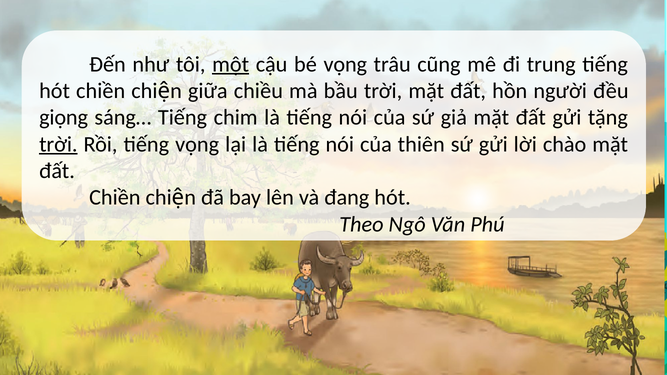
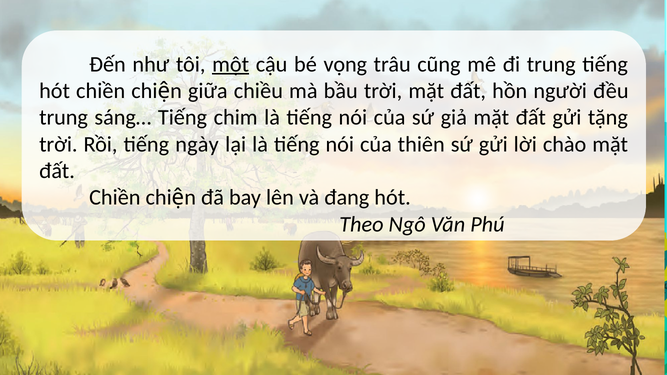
giọng: giọng -> trung (64, 118)
trời underline: present -> none (58, 144)
tiếng vọng: vọng -> ngày (197, 144)
